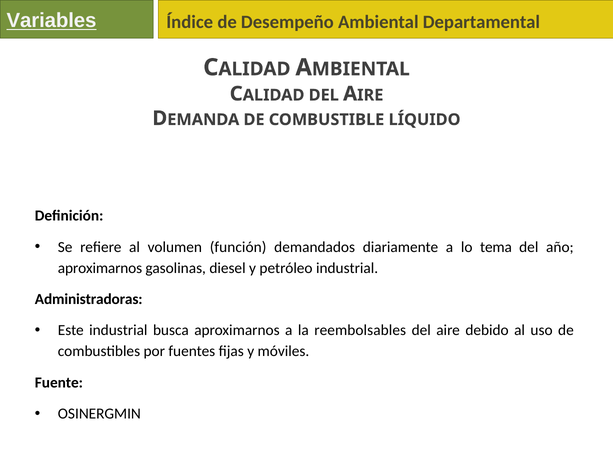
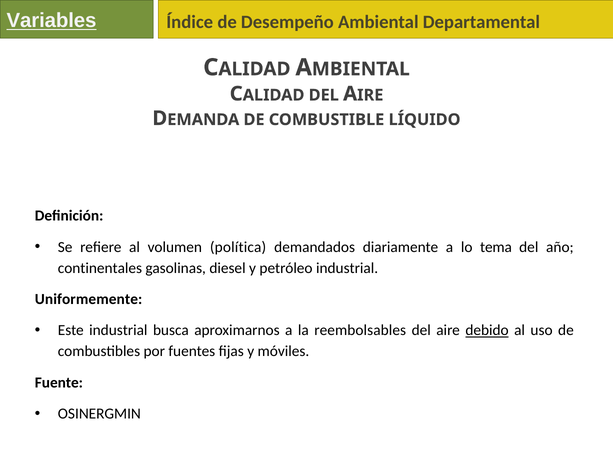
función: función -> política (238, 247)
aproximarnos: aproximarnos -> continentales (100, 268)
Administradoras: Administradoras -> Uniformemente (89, 299)
debido underline: none -> present (487, 330)
